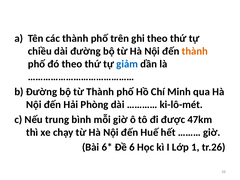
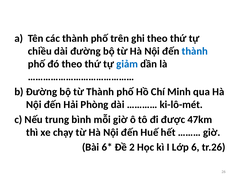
thành colour: orange -> blue (195, 51)
6: 6 -> 2 (132, 147)
1: 1 -> 6 (195, 147)
